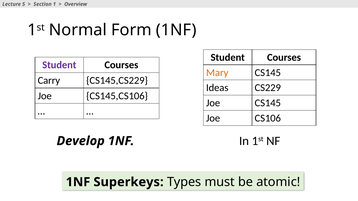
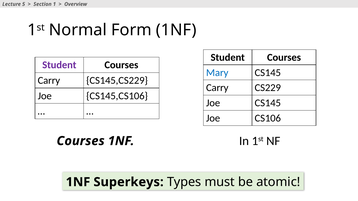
Mary colour: orange -> blue (217, 73)
Ideas: Ideas -> Carry (217, 88)
Develop: Develop -> Courses (81, 141)
